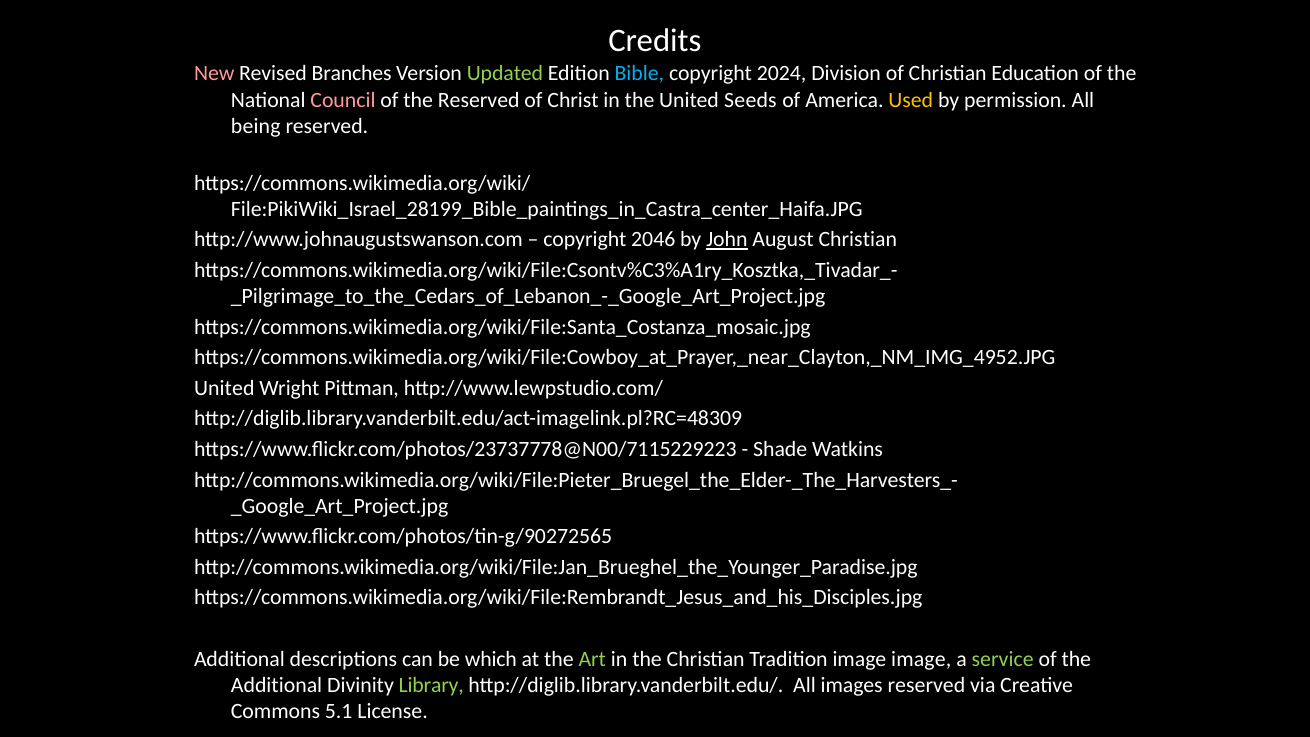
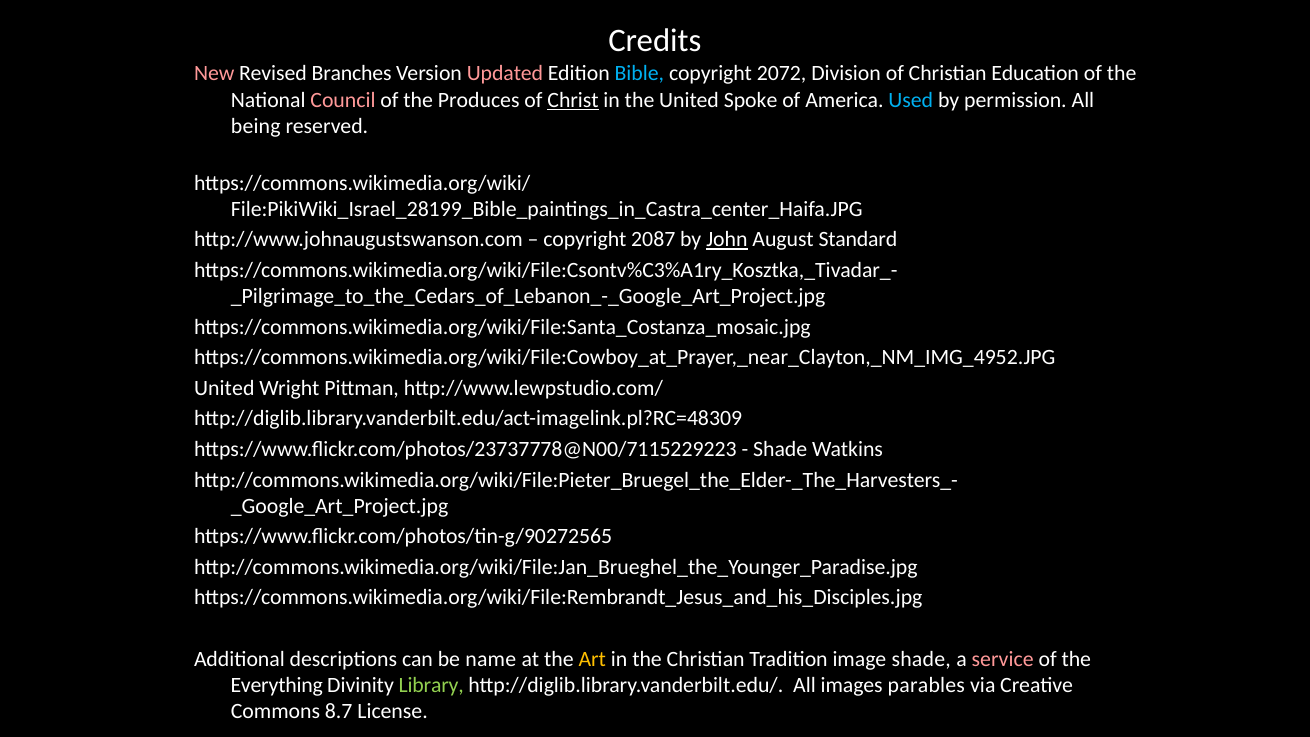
Updated colour: light green -> pink (505, 74)
2024: 2024 -> 2072 (782, 74)
the Reserved: Reserved -> Produces (479, 100)
Christ underline: none -> present (573, 100)
Seeds: Seeds -> Spoke (751, 100)
Used colour: yellow -> light blue (911, 100)
2046: 2046 -> 2087 (653, 240)
August Christian: Christian -> Standard (858, 240)
which: which -> name (491, 659)
Art colour: light green -> yellow (592, 659)
image image: image -> shade (921, 659)
service colour: light green -> pink (1003, 659)
Additional: Additional -> Everything (277, 685)
images reserved: reserved -> parables (926, 685)
5.1: 5.1 -> 8.7 (339, 711)
